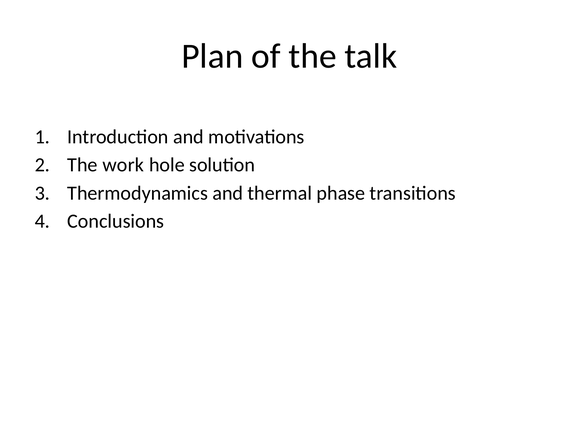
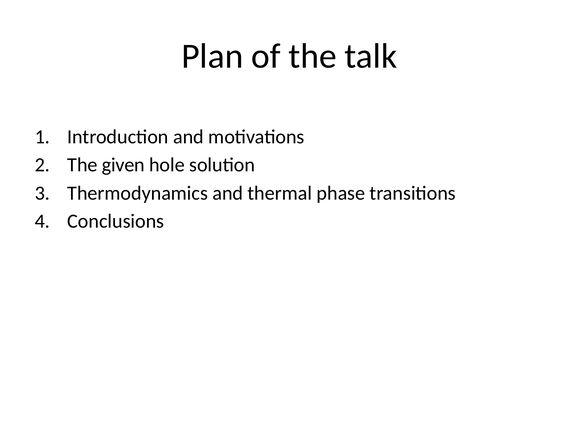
work: work -> given (123, 165)
